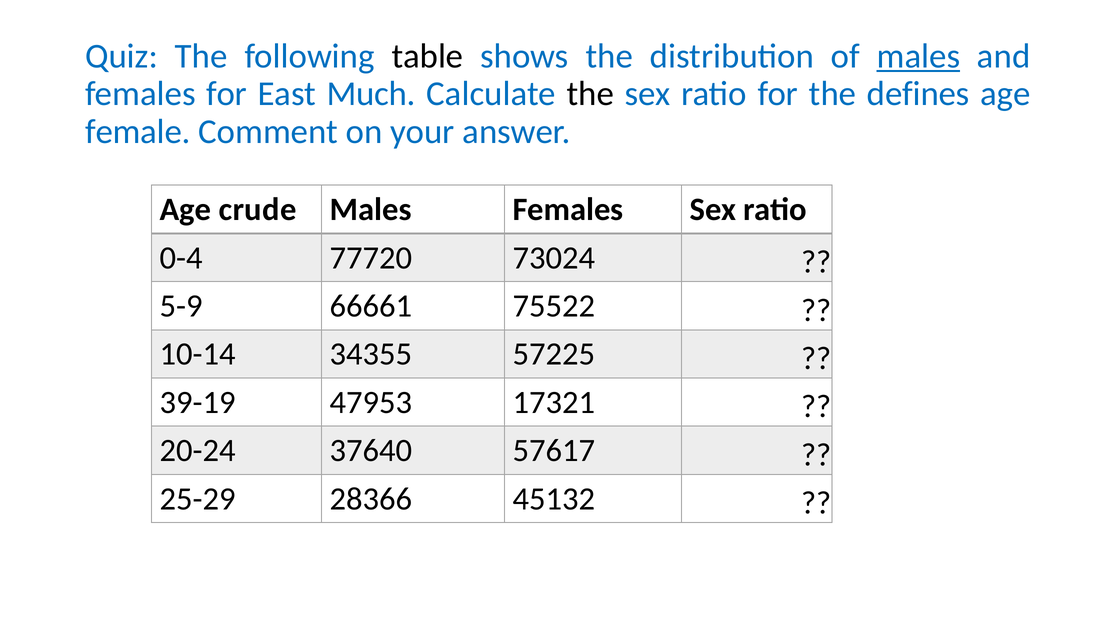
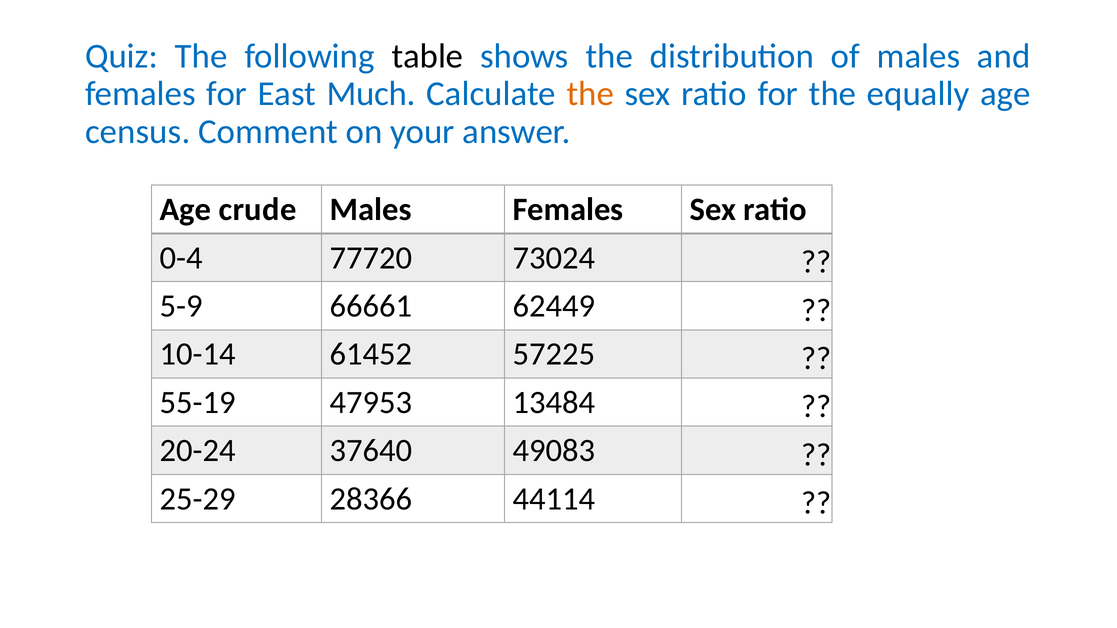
males underline: present -> none (918, 56)
the colour: black -> orange (590, 94)
defines: defines -> equally (918, 94)
female: female -> census (138, 132)
75522: 75522 -> 62449 (554, 306)
34355: 34355 -> 61452 (371, 354)
39-19: 39-19 -> 55-19 (198, 403)
17321: 17321 -> 13484 (554, 403)
57617: 57617 -> 49083 (554, 451)
45132: 45132 -> 44114 (554, 499)
